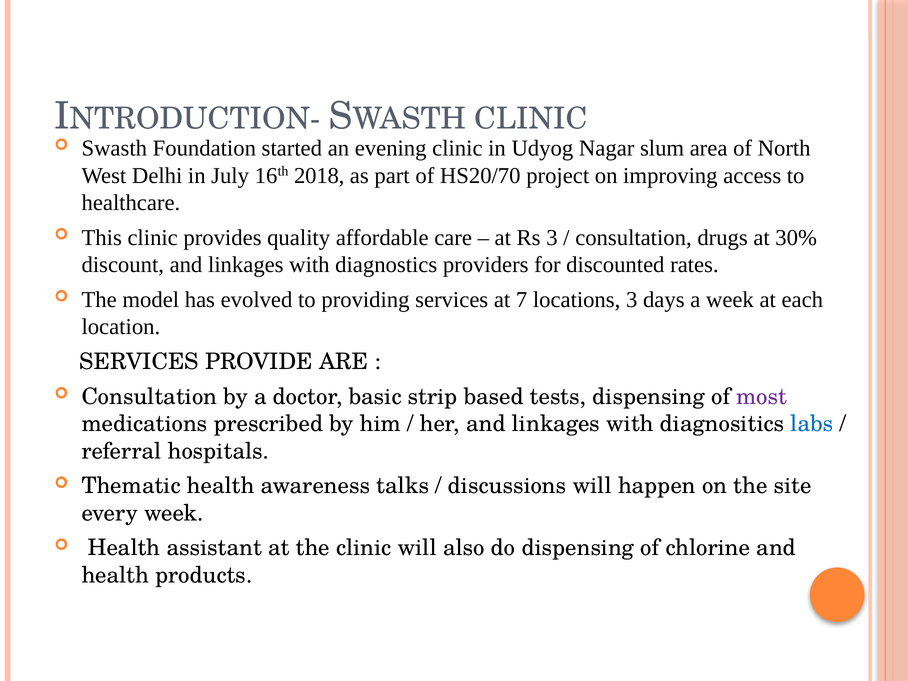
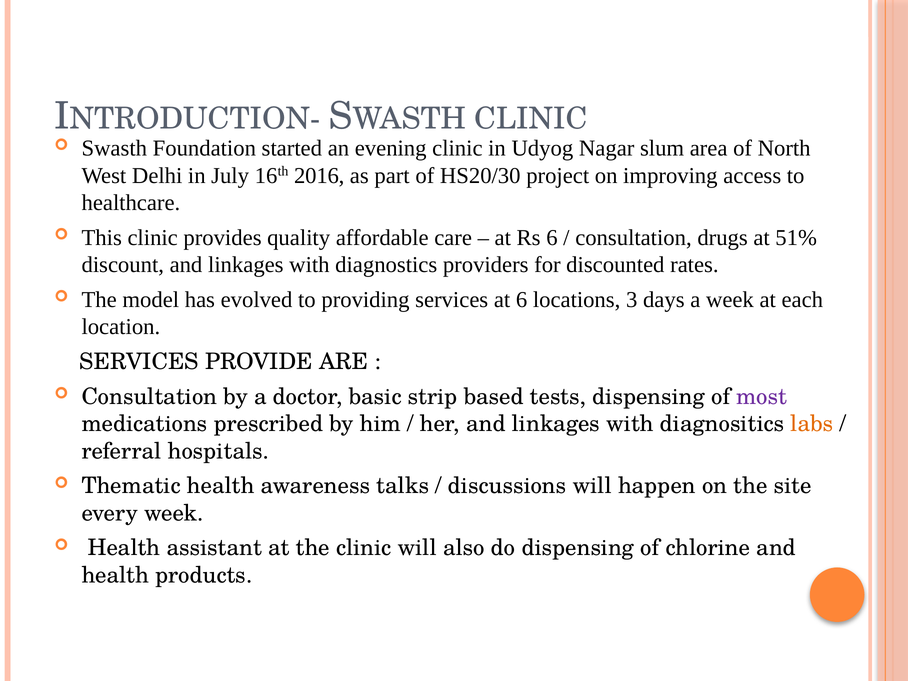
2018: 2018 -> 2016 (319, 176)
HS20/70: HS20/70 -> HS20/30 (480, 176)
Rs 3: 3 -> 6 (552, 238)
30%: 30% -> 51% (796, 238)
at 7: 7 -> 6 (522, 300)
labs colour: blue -> orange (812, 424)
